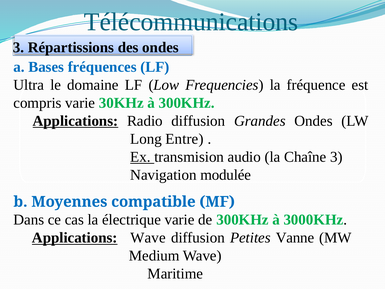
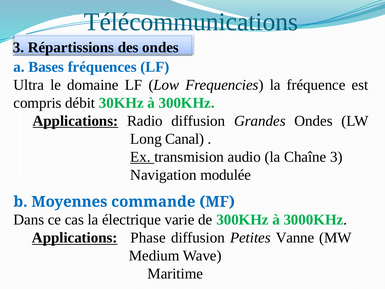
compris varie: varie -> débit (80, 103)
Entre: Entre -> Canal (185, 139)
compatible: compatible -> commande (153, 202)
Applications Wave: Wave -> Phase (148, 238)
